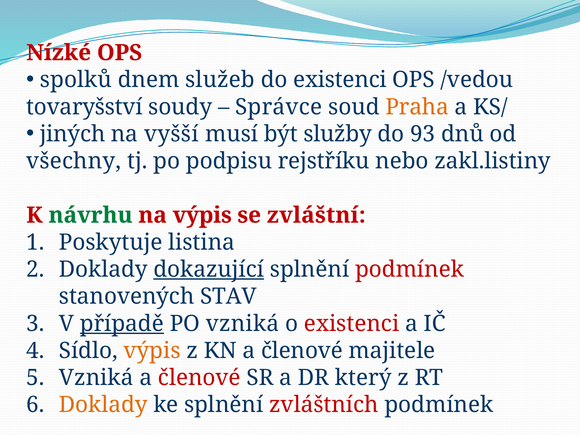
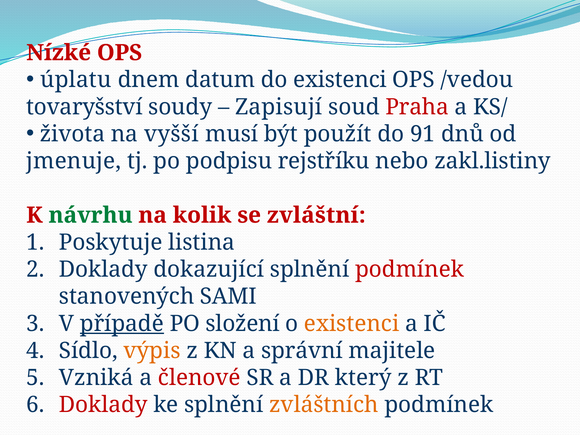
spolků: spolků -> úplatu (76, 80)
služeb: služeb -> datum (220, 80)
Správce: Správce -> Zapisují (279, 107)
Praha colour: orange -> red (417, 107)
jiných: jiných -> života (72, 134)
služby: služby -> použít (338, 134)
93: 93 -> 91 (423, 134)
všechny: všechny -> jmenuje (74, 161)
na výpis: výpis -> kolik (202, 215)
dokazující underline: present -> none (209, 269)
STAV: STAV -> SAMI (228, 296)
PO vzniká: vzniká -> složení (243, 324)
existenci colour: red -> orange (352, 324)
KN a členové: členové -> správní (302, 351)
Doklady colour: orange -> red (103, 405)
zvláštních colour: red -> orange (324, 405)
